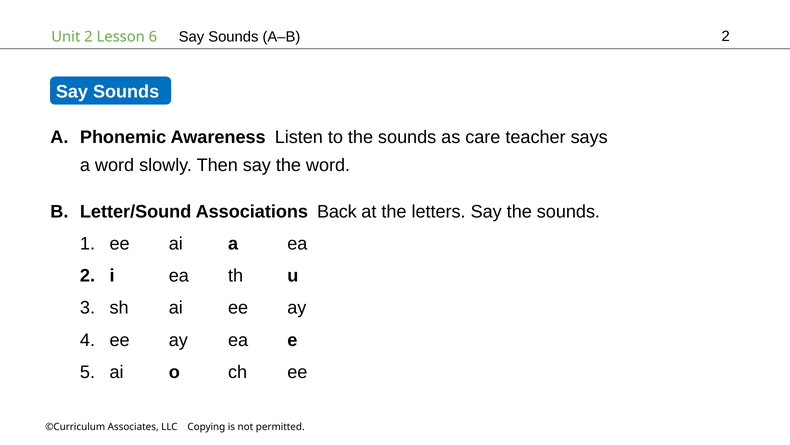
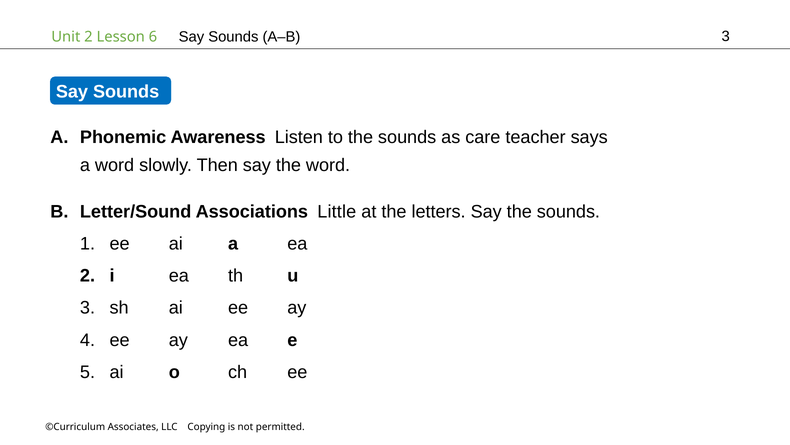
2: 2 -> 3 (726, 36)
Back: Back -> Little (337, 211)
